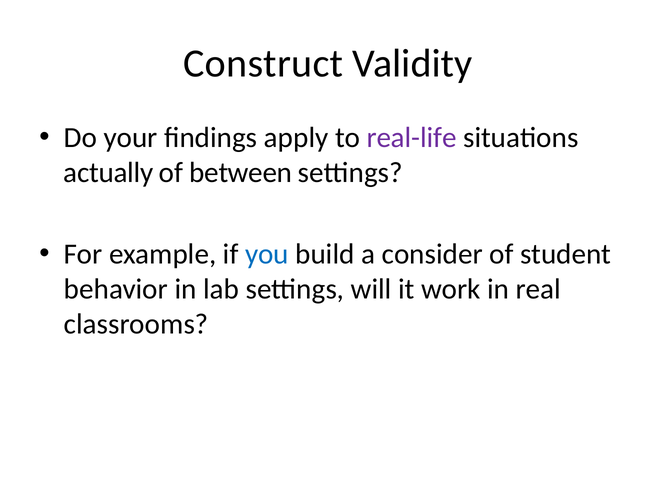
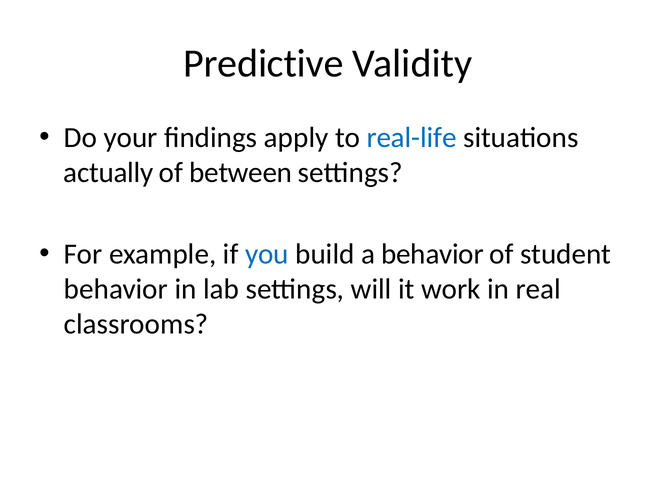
Construct: Construct -> Predictive (263, 64)
real-life colour: purple -> blue (412, 138)
a consider: consider -> behavior (432, 254)
